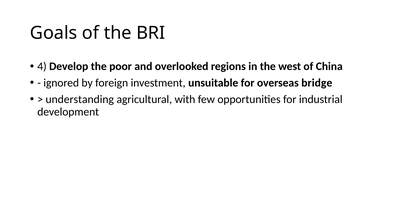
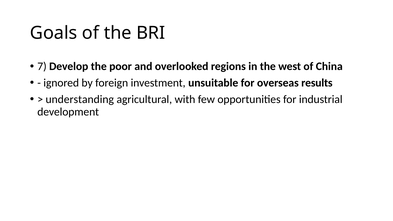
4: 4 -> 7 (42, 66)
bridge: bridge -> results (317, 83)
